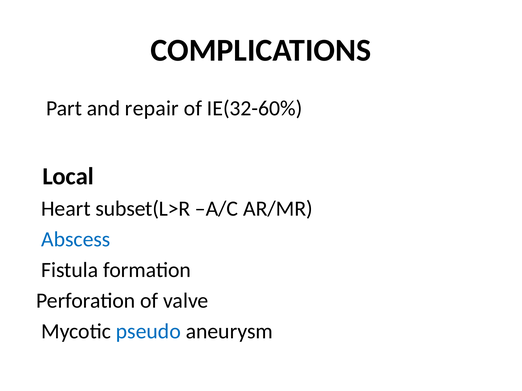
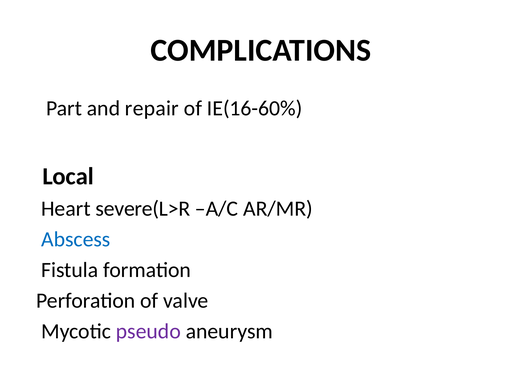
IE(32-60%: IE(32-60% -> IE(16-60% (255, 109)
subset(L>R: subset(L>R -> severe(L>R (143, 209)
pseudo colour: blue -> purple (148, 332)
